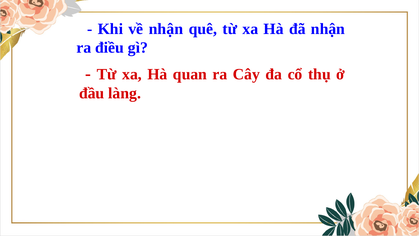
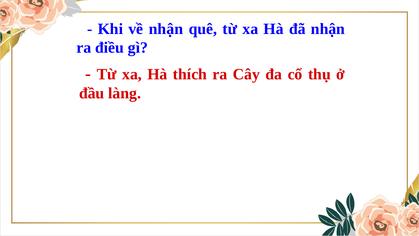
quan: quan -> thích (190, 74)
